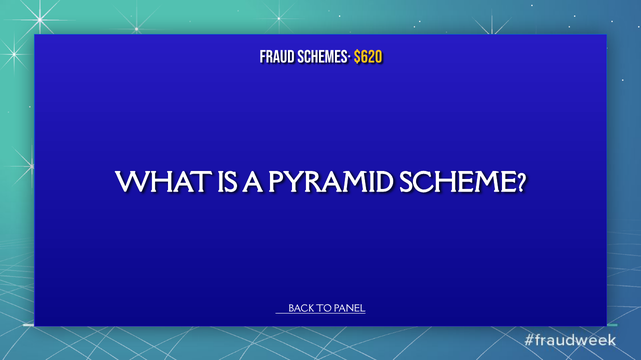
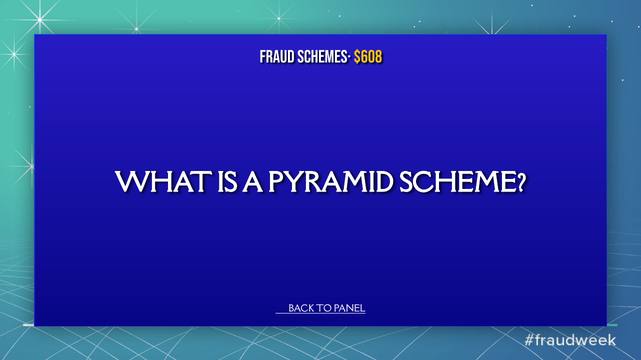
$620: $620 -> $608 (368, 57)
